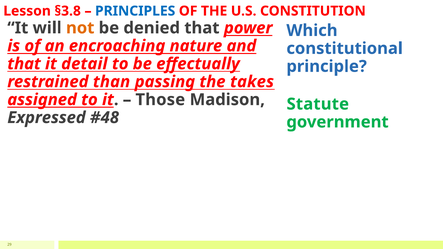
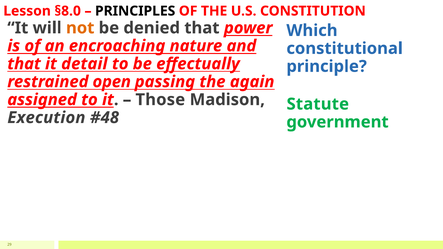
§3.8: §3.8 -> §8.0 (68, 11)
PRINCIPLES colour: blue -> black (135, 11)
than: than -> open (112, 82)
takes: takes -> again (252, 82)
Expressed: Expressed -> Execution (46, 118)
